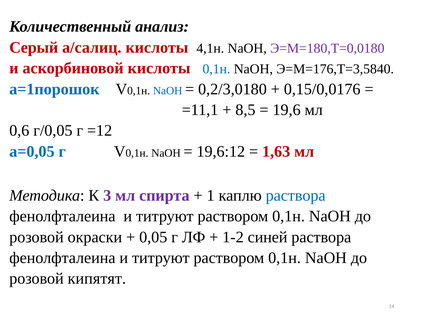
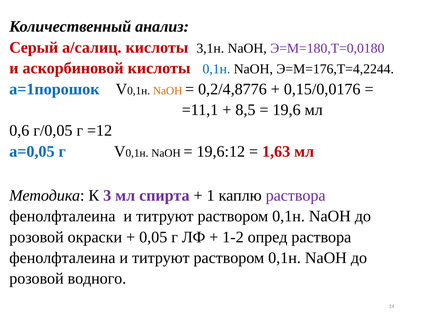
4,1н: 4,1н -> 3,1н (210, 48)
Э=М=176,Т=3,5840: Э=М=176,Т=3,5840 -> Э=М=176,Т=4,2244 (335, 69)
NaOH colour: blue -> orange (168, 91)
0,2/3,0180: 0,2/3,0180 -> 0,2/4,8776 (232, 89)
раствора colour: blue -> purple (296, 195)
синей: синей -> опред (268, 237)
кипятят: кипятят -> водного (97, 279)
